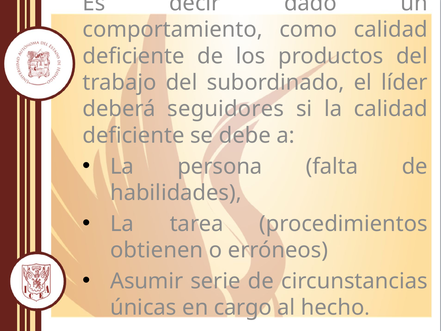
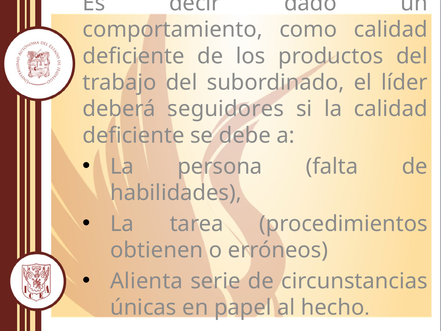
Asumir: Asumir -> Alienta (146, 281)
cargo: cargo -> papel (243, 307)
